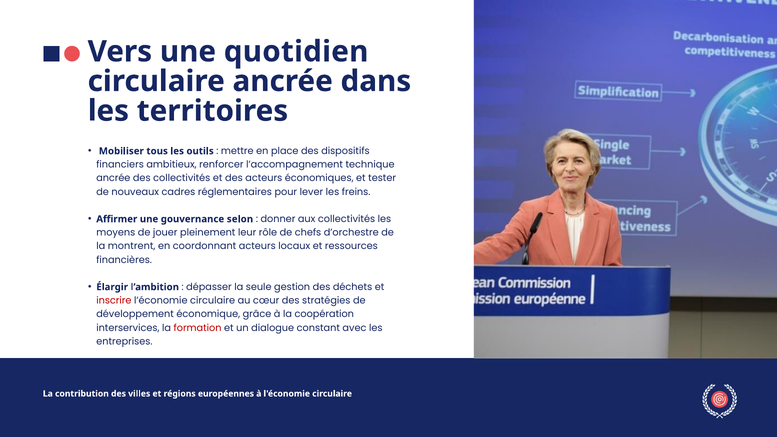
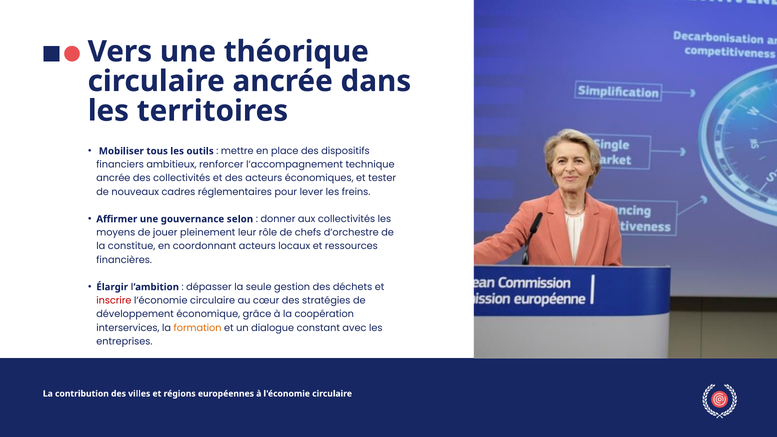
quotidien: quotidien -> théorique (296, 52)
montrent: montrent -> constitue (132, 246)
formation colour: red -> orange (198, 328)
